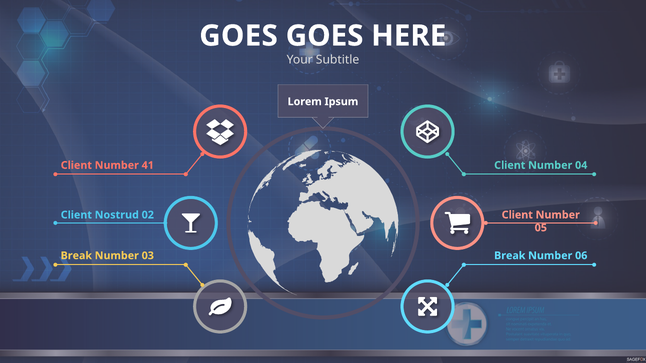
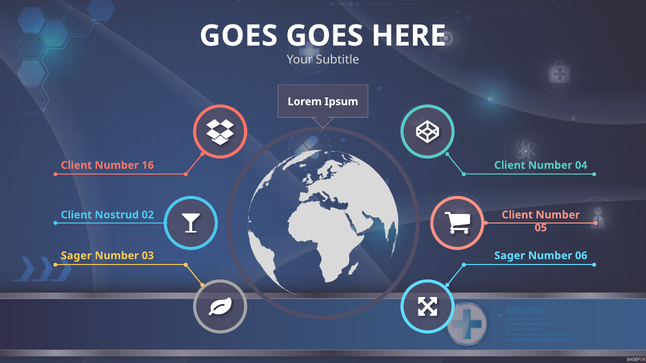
41: 41 -> 16 (148, 165)
Break: Break -> Sager (76, 256)
Break: Break -> Sager (510, 256)
